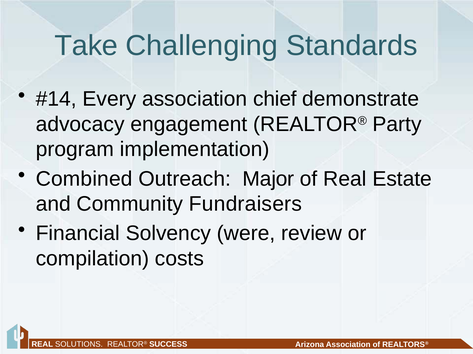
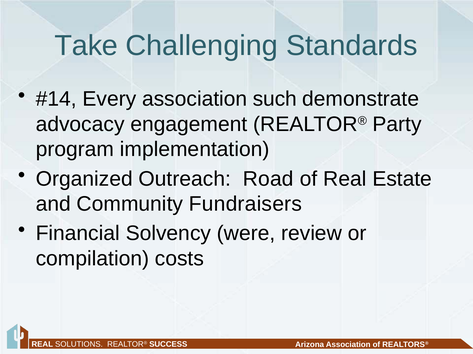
chief: chief -> such (275, 99)
Combined: Combined -> Organized (84, 179)
Major: Major -> Road (268, 179)
